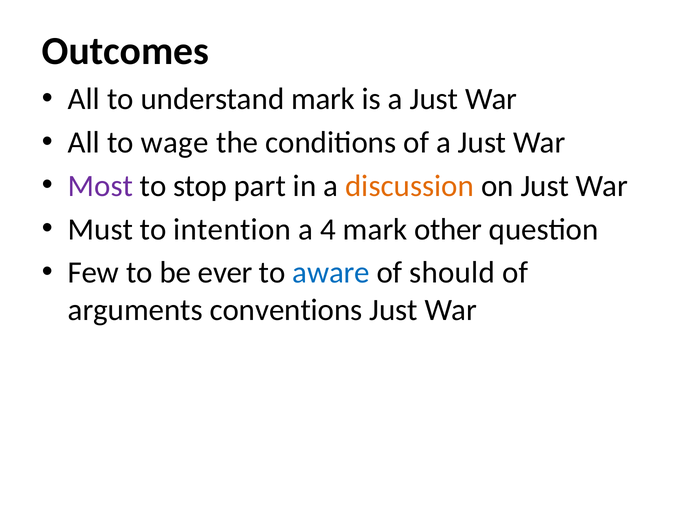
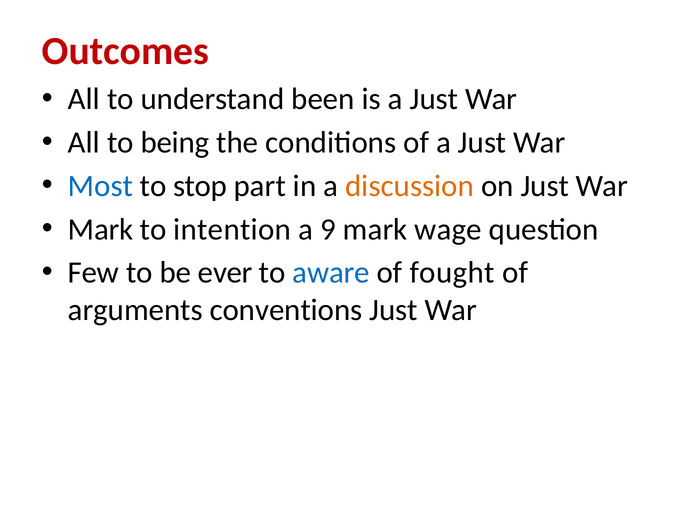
Outcomes colour: black -> red (125, 51)
understand mark: mark -> been (323, 99)
wage: wage -> being (175, 142)
Most colour: purple -> blue (100, 186)
Must: Must -> Mark (101, 229)
4: 4 -> 9 (328, 229)
other: other -> wage (448, 229)
should: should -> fought (452, 273)
